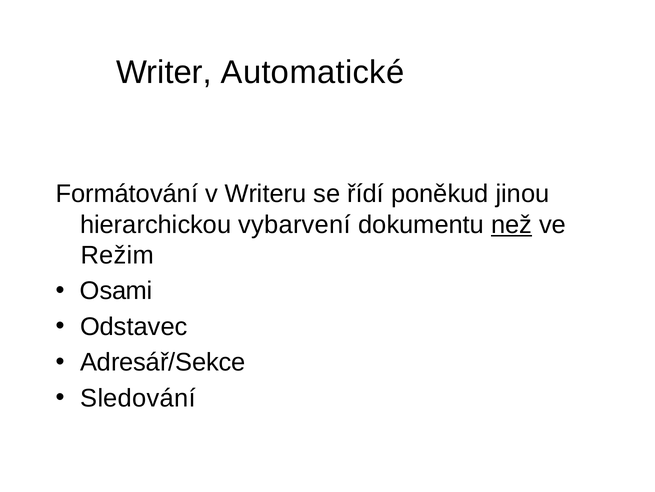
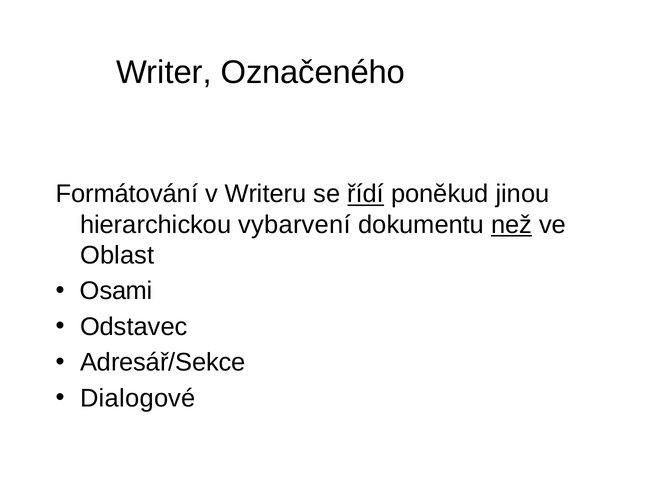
Automatické: Automatické -> Označeného (313, 72)
řídí underline: none -> present (366, 194)
Režim: Režim -> Oblast (117, 255)
Sledování: Sledování -> Dialogové (138, 398)
